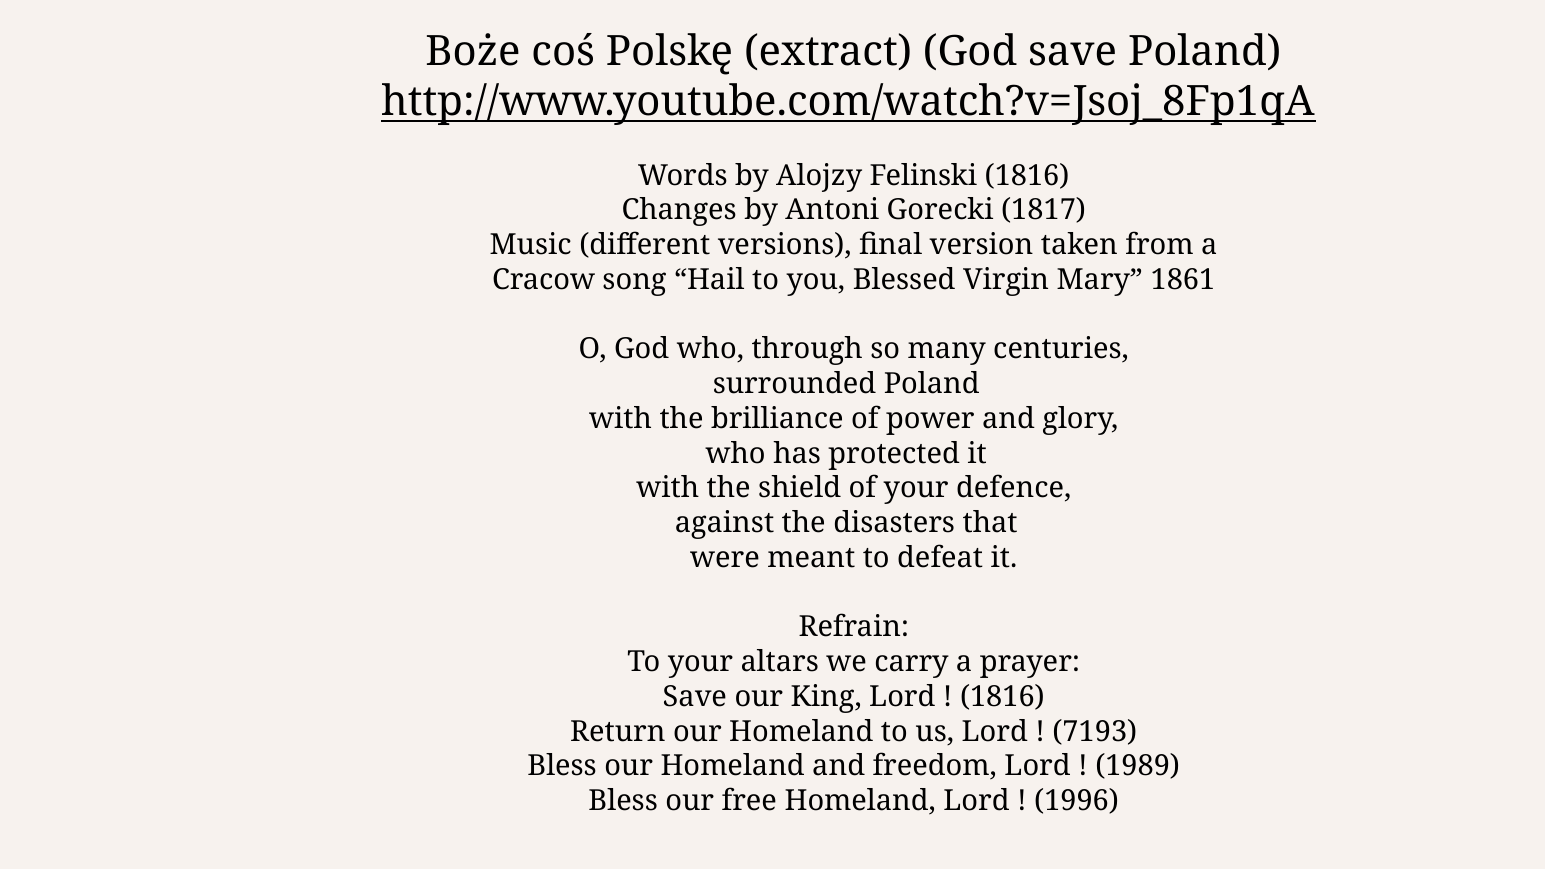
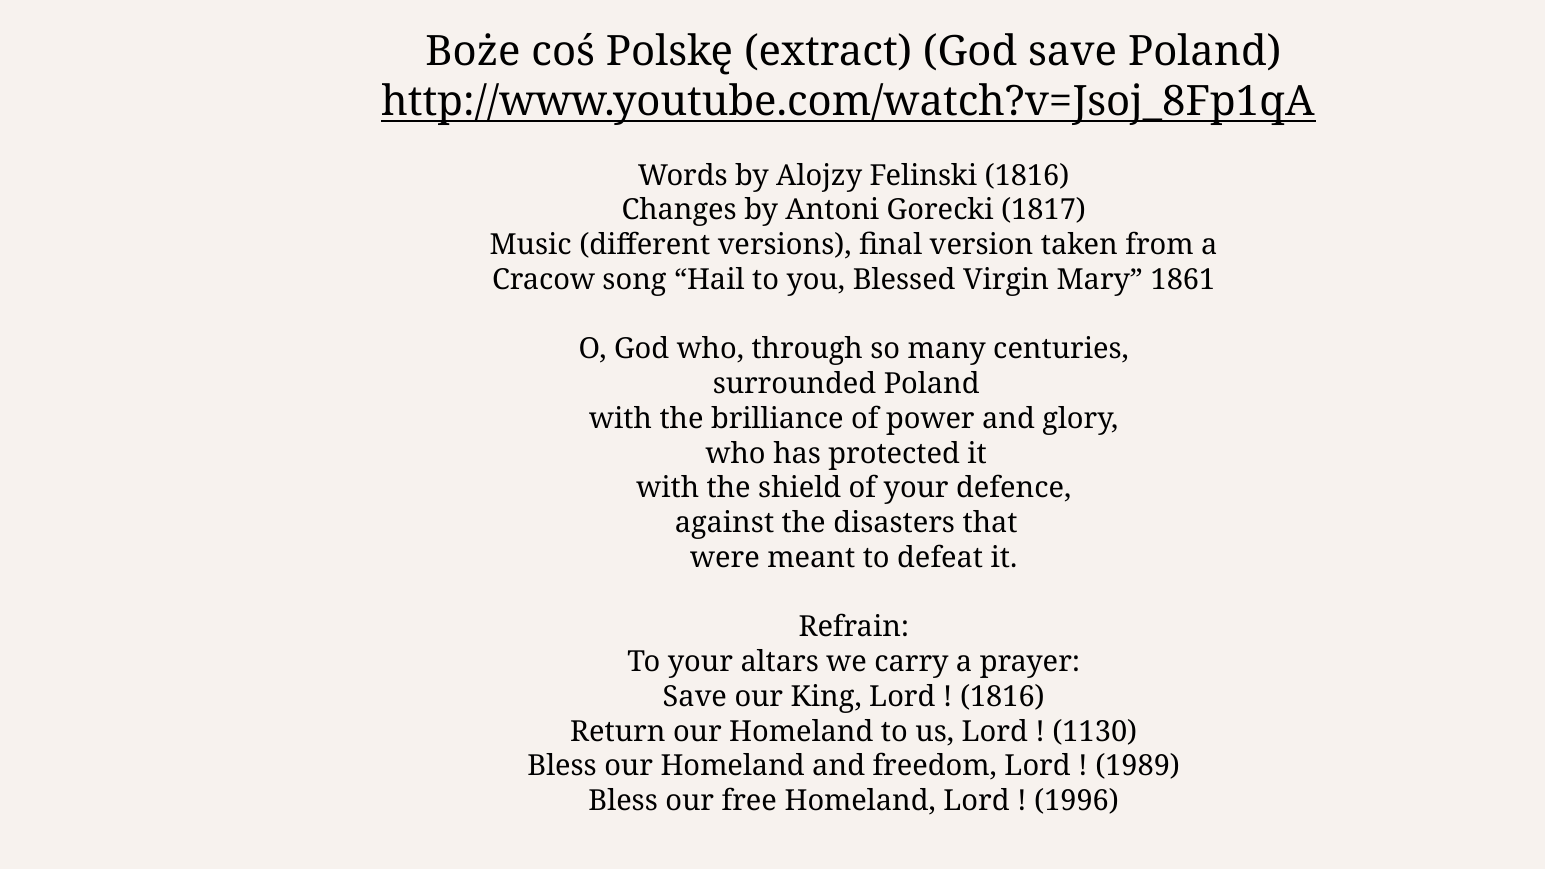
7193: 7193 -> 1130 (1095, 732)
